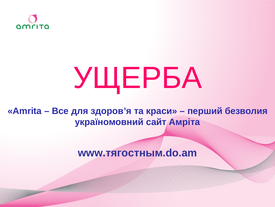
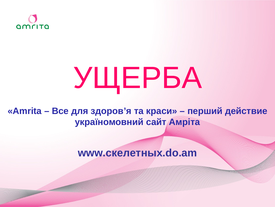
безволия: безволия -> действие (246, 111)
www.тягостным.do.am: www.тягостным.do.am -> www.скелетных.do.am (137, 152)
